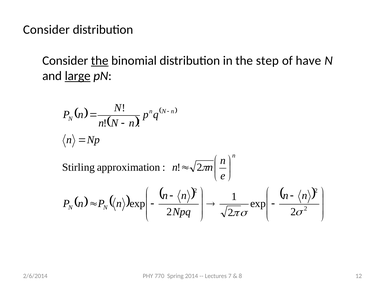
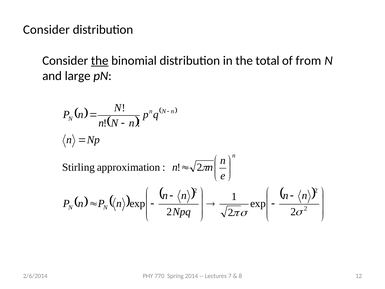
step: step -> total (268, 61)
have: have -> from (308, 61)
large underline: present -> none (78, 76)
